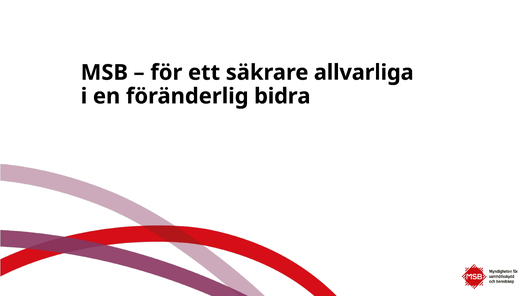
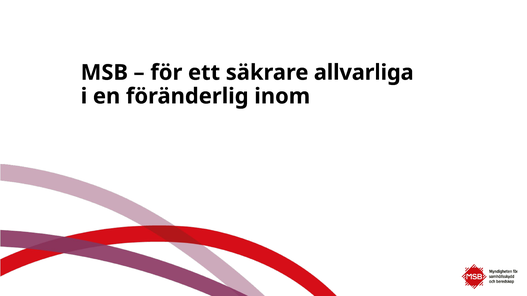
bidra: bidra -> inom (282, 96)
